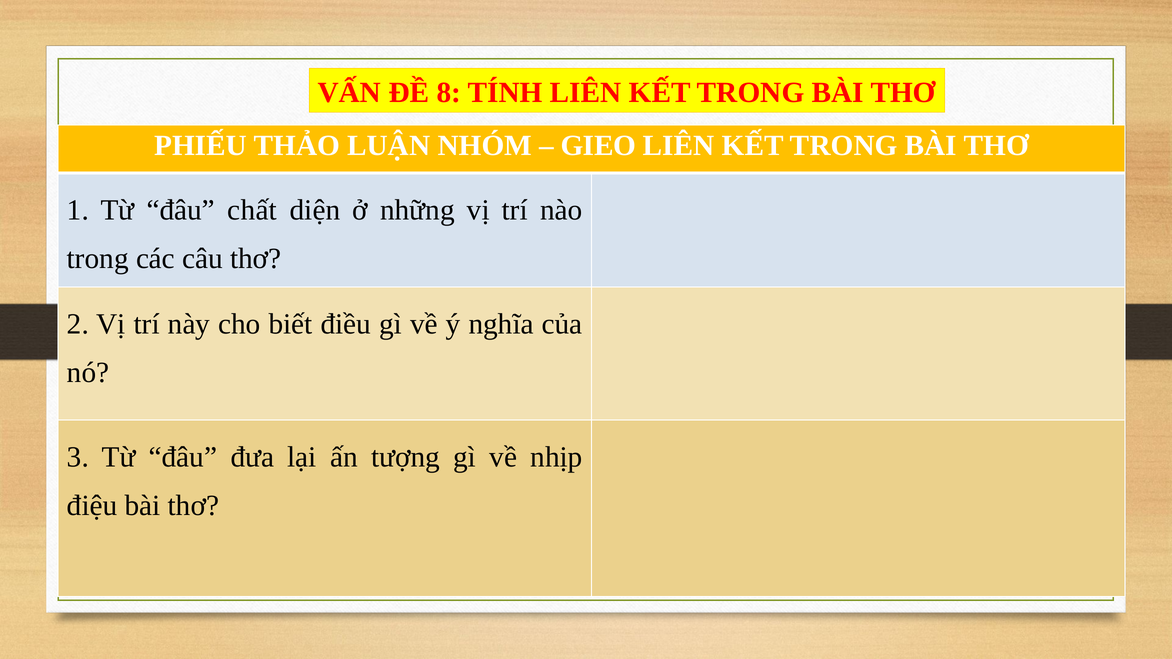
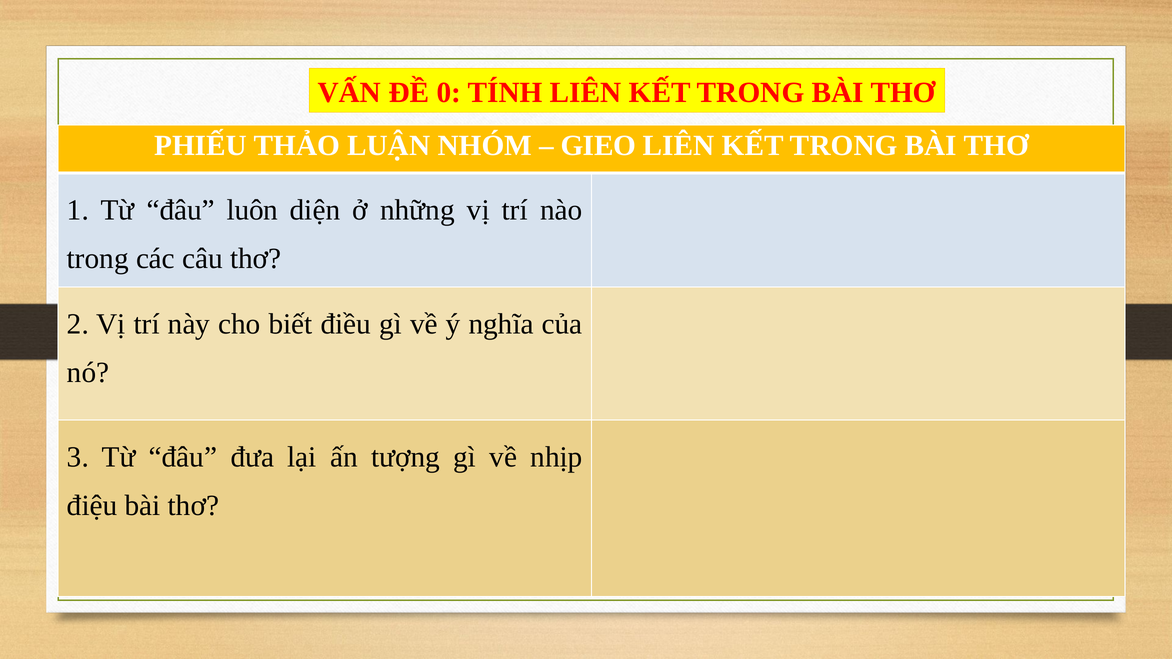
8: 8 -> 0 (449, 92)
chất: chất -> luôn (252, 210)
